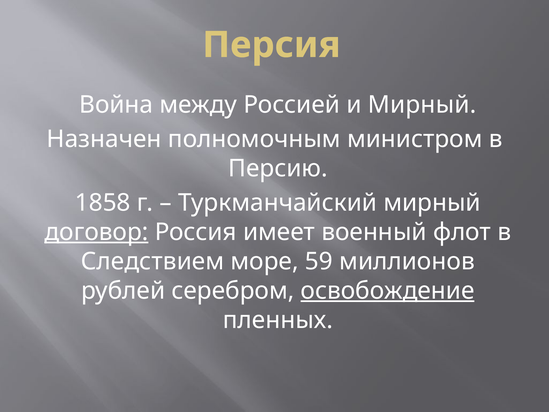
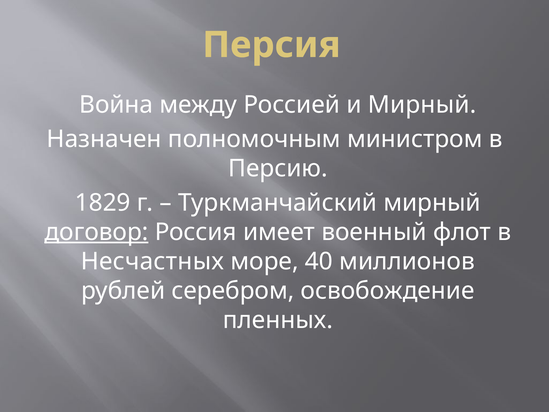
1858: 1858 -> 1829 (103, 203)
Следствием: Следствием -> Несчастных (152, 261)
59: 59 -> 40 (319, 261)
освобождение underline: present -> none (388, 290)
